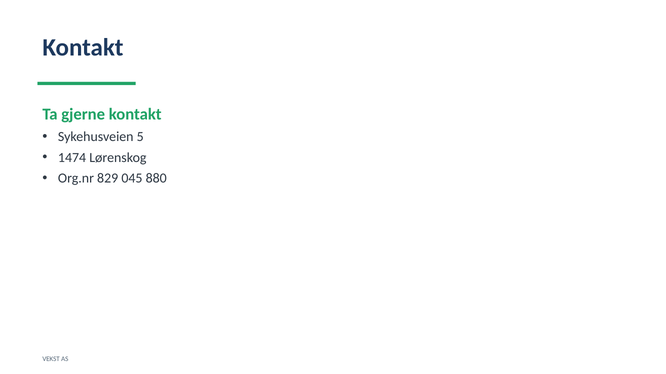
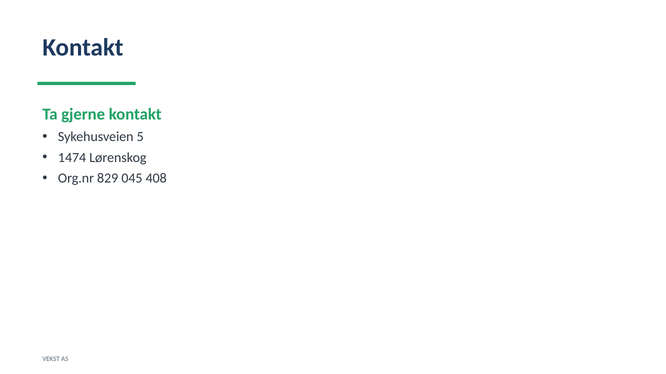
880: 880 -> 408 (156, 179)
